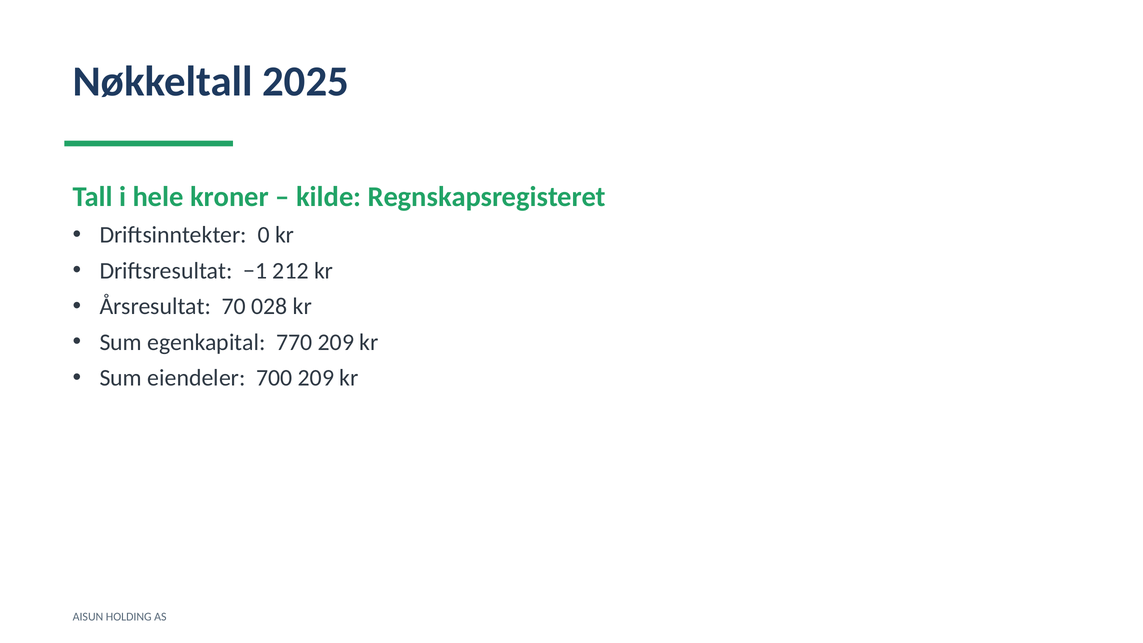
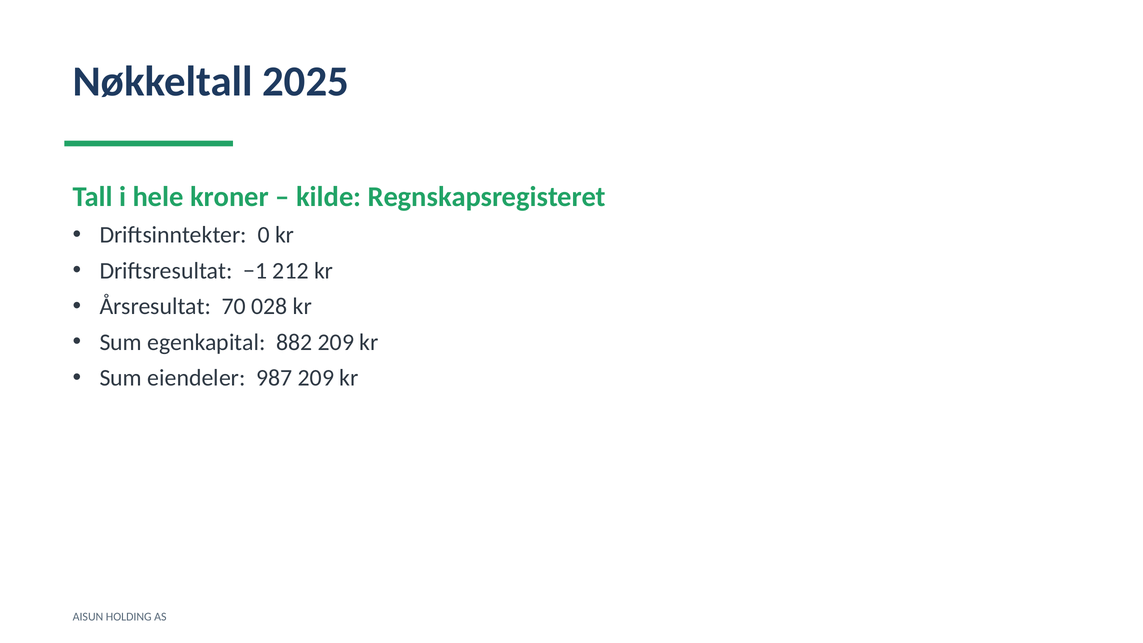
770: 770 -> 882 (294, 342)
700: 700 -> 987 (274, 378)
